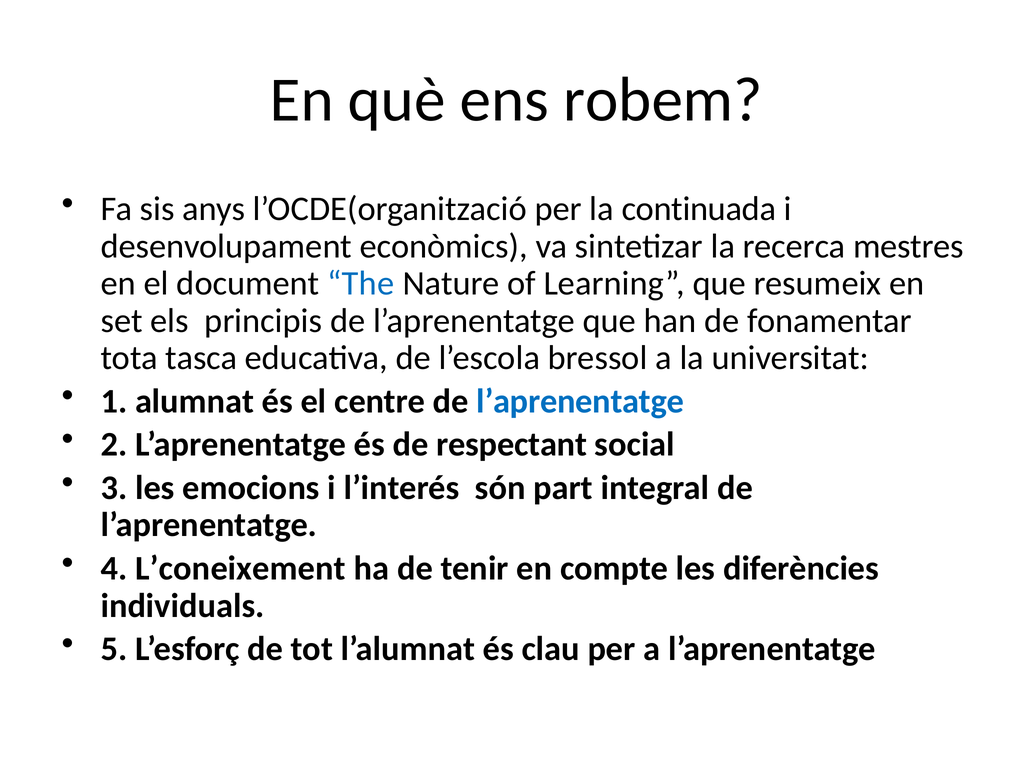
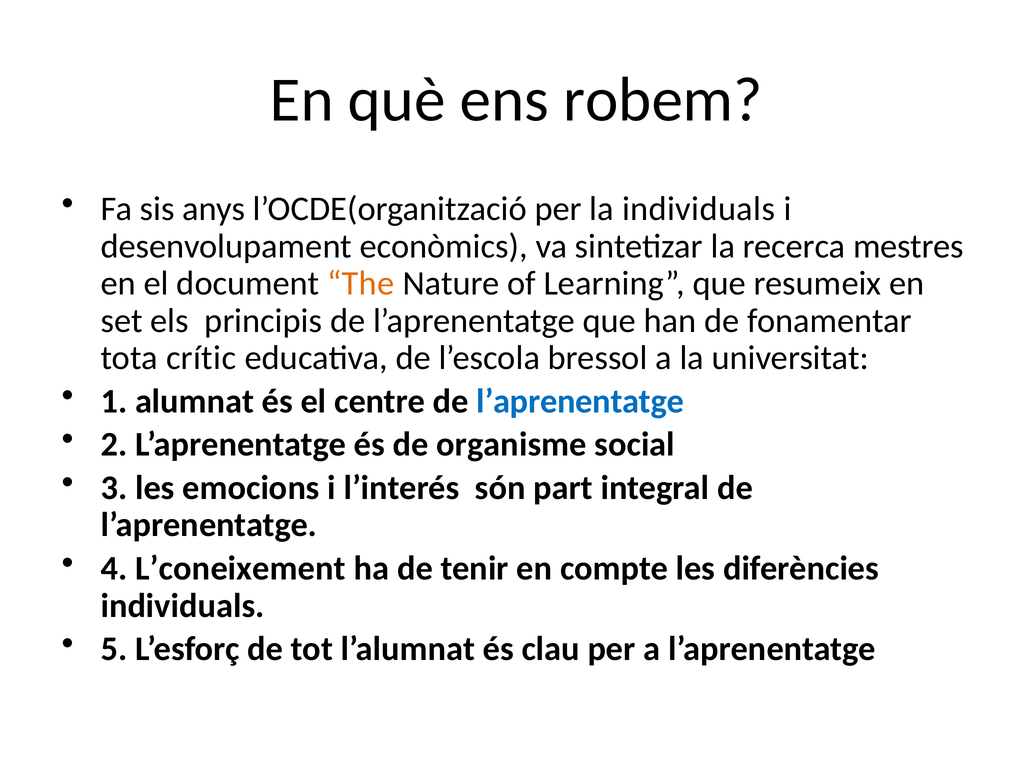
la continuada: continuada -> individuals (699, 209)
The colour: blue -> orange (361, 283)
tasca: tasca -> crític (201, 358)
respectant: respectant -> organisme (511, 444)
